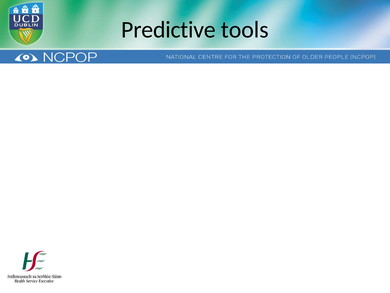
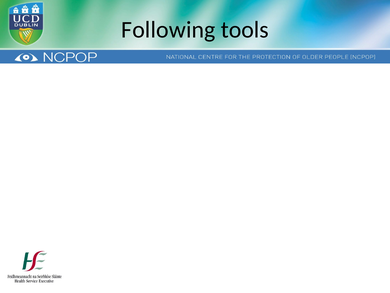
Predictive: Predictive -> Following (168, 30)
